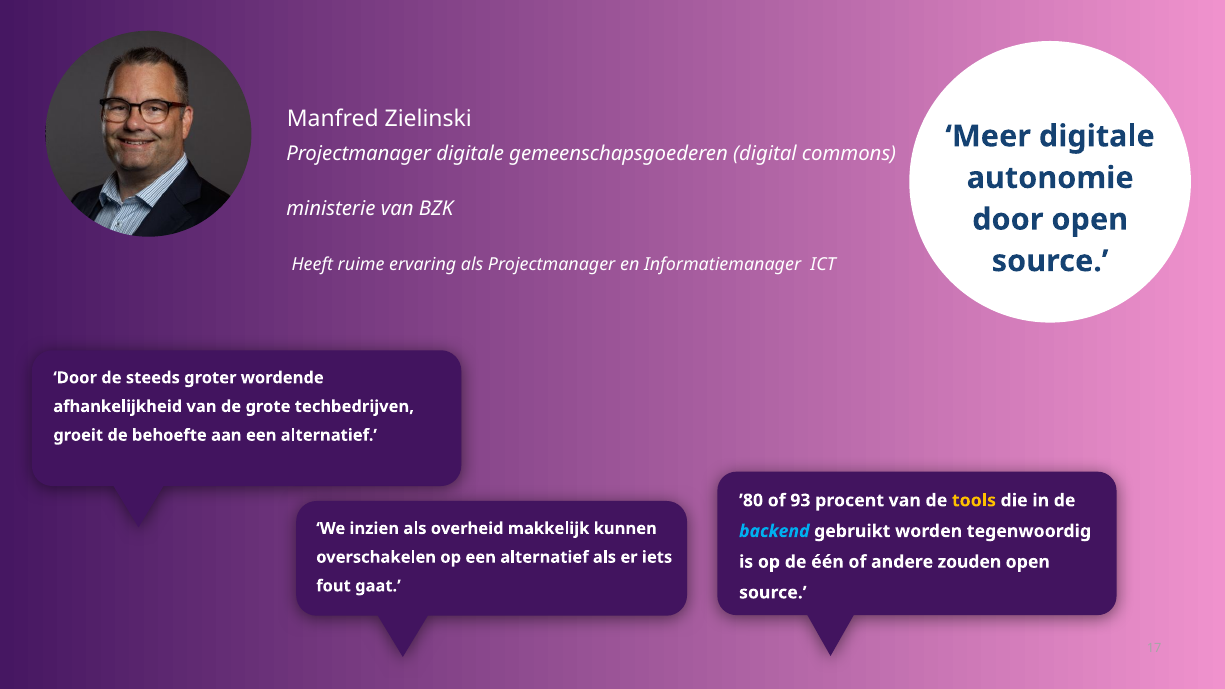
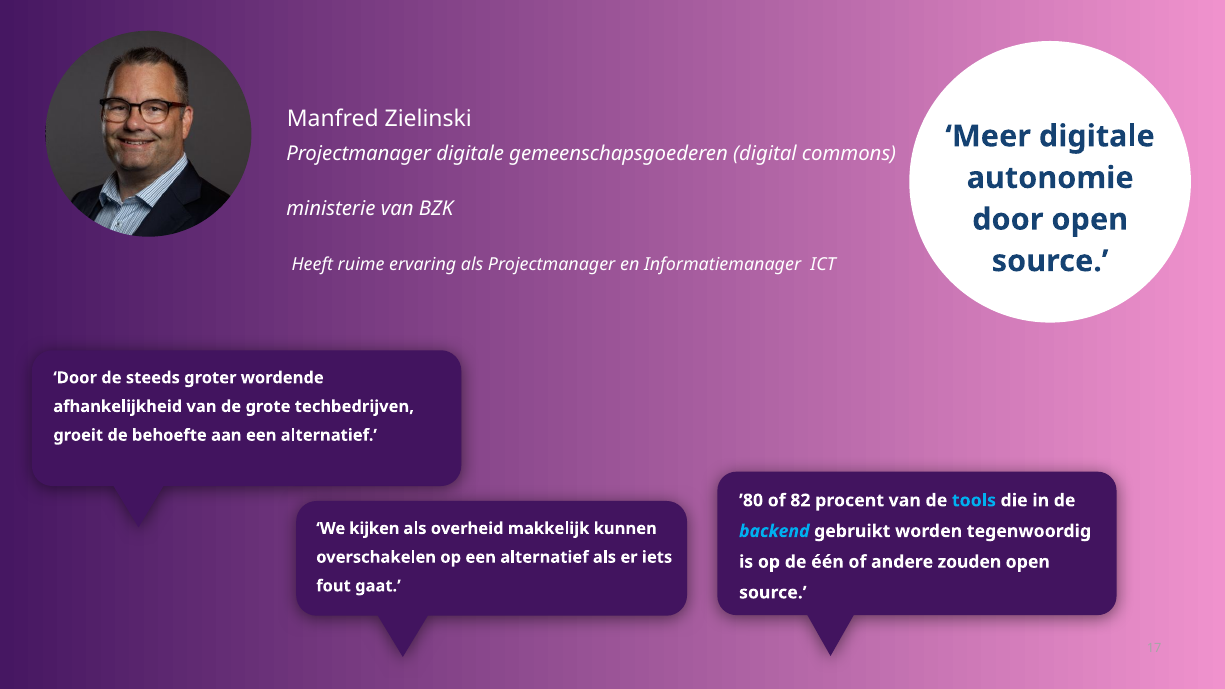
93: 93 -> 82 (800, 501)
tools colour: yellow -> light blue (974, 501)
inzien: inzien -> kijken (374, 529)
